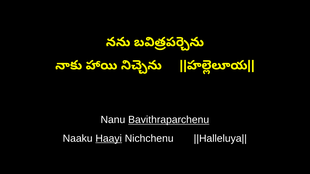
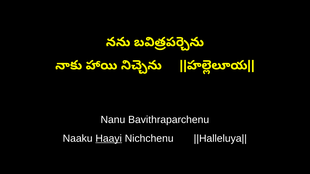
Bavithraparchenu underline: present -> none (169, 120)
